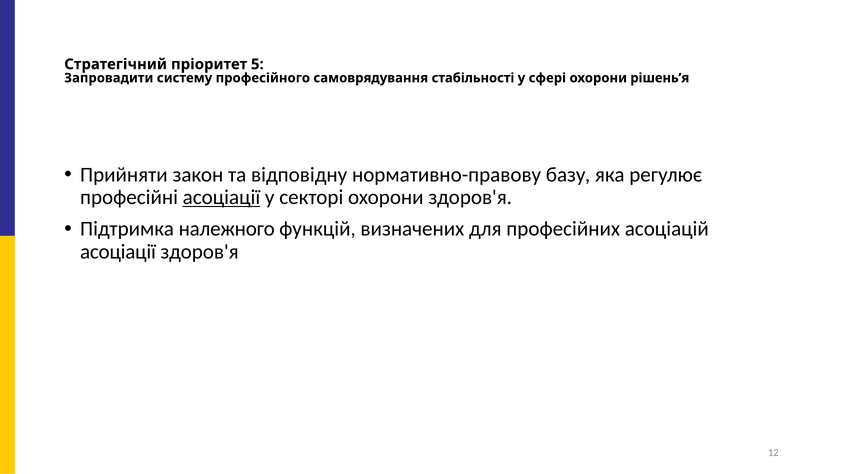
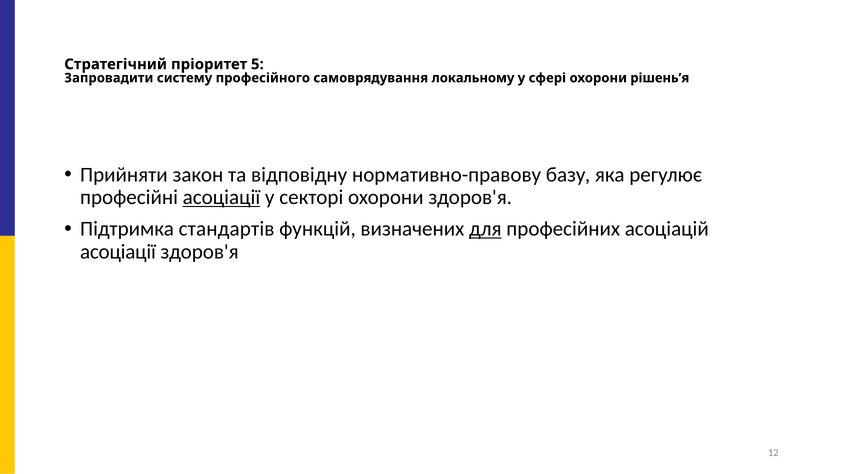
стабільності: стабільності -> локальному (473, 78)
належного: належного -> стандартів (227, 229)
для underline: none -> present (485, 229)
